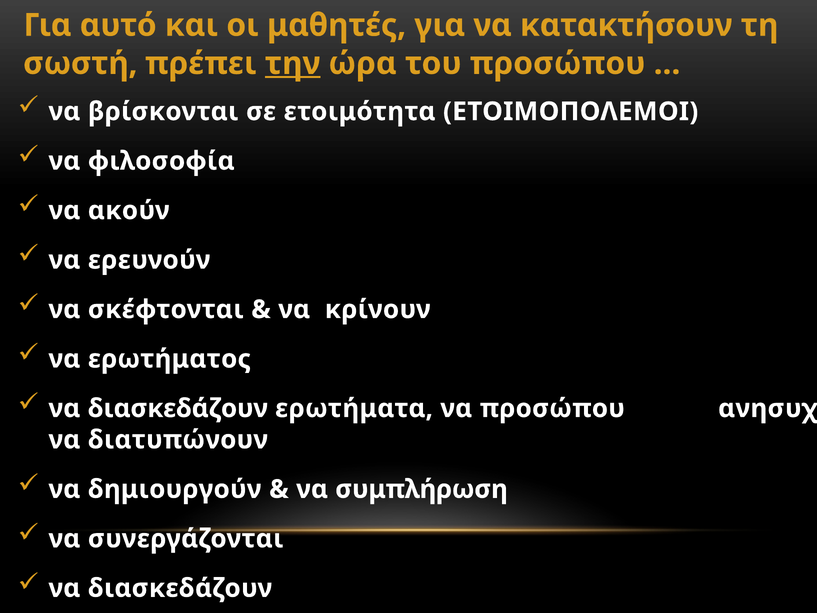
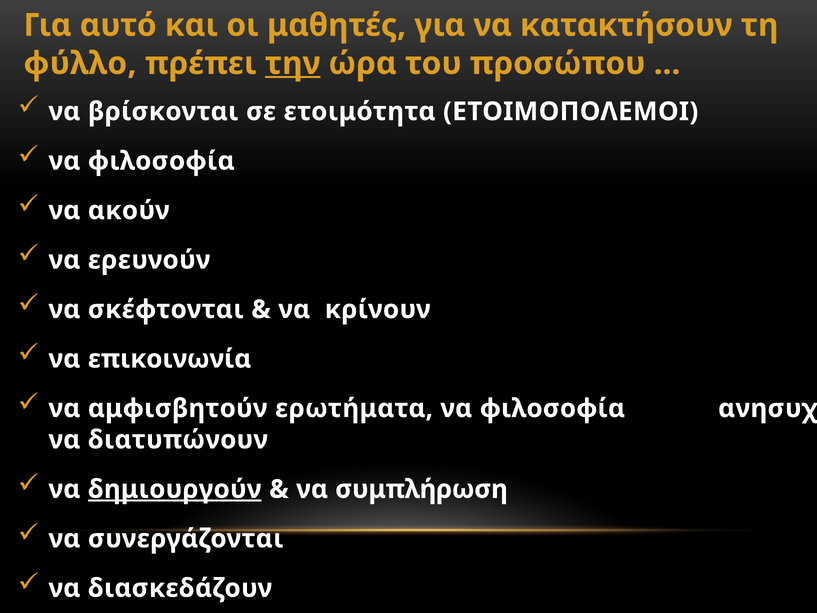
σωστή: σωστή -> φύλλο (80, 63)
ερωτήματος: ερωτήματος -> επικοινωνία (170, 359)
διασκεδάζουν: διασκεδάζουν -> αμφισβητούν (178, 408)
ερωτήματα να προσώπου: προσώπου -> φιλοσοφία (552, 408)
δημιουργούν underline: none -> present (175, 489)
